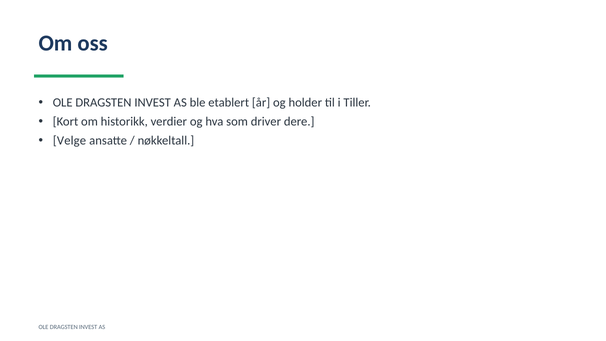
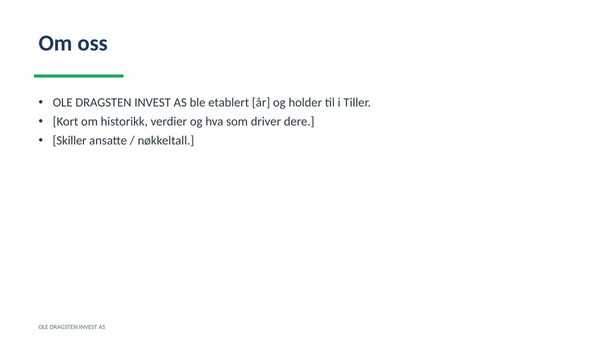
Velge: Velge -> Skiller (70, 141)
